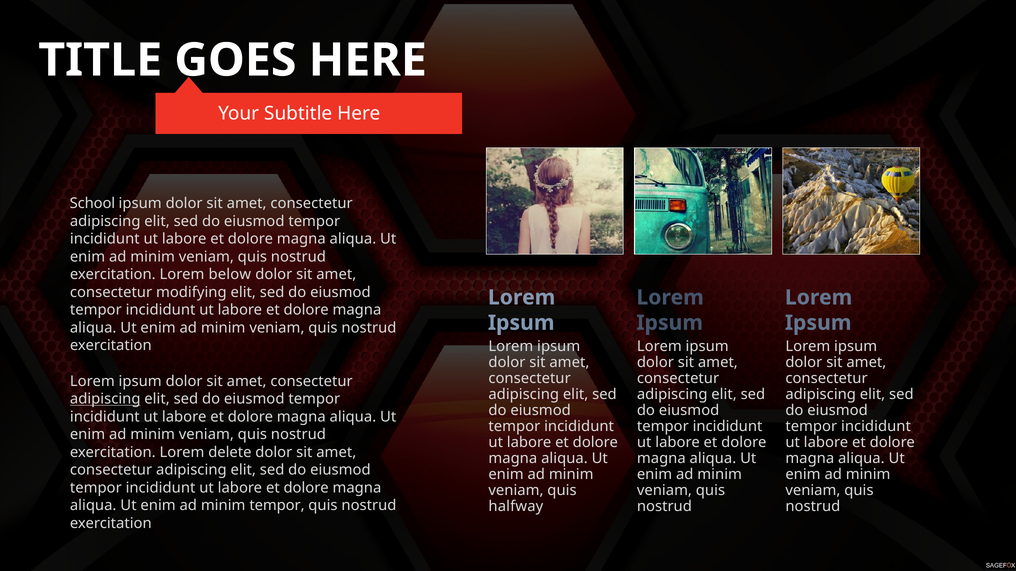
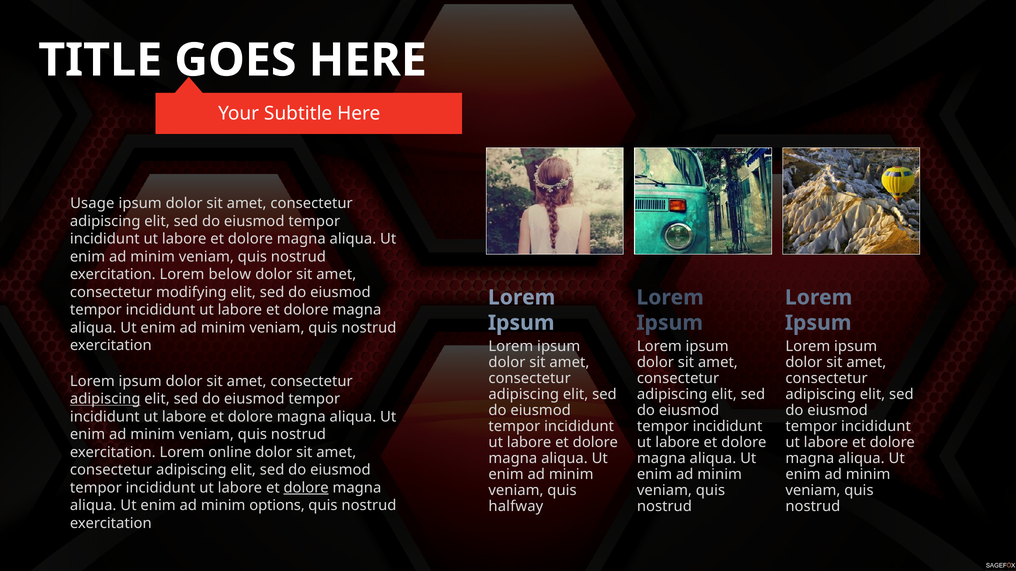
School: School -> Usage (92, 204)
delete: delete -> online (230, 453)
dolore underline: none -> present (306, 488)
minim tempor: tempor -> options (277, 506)
